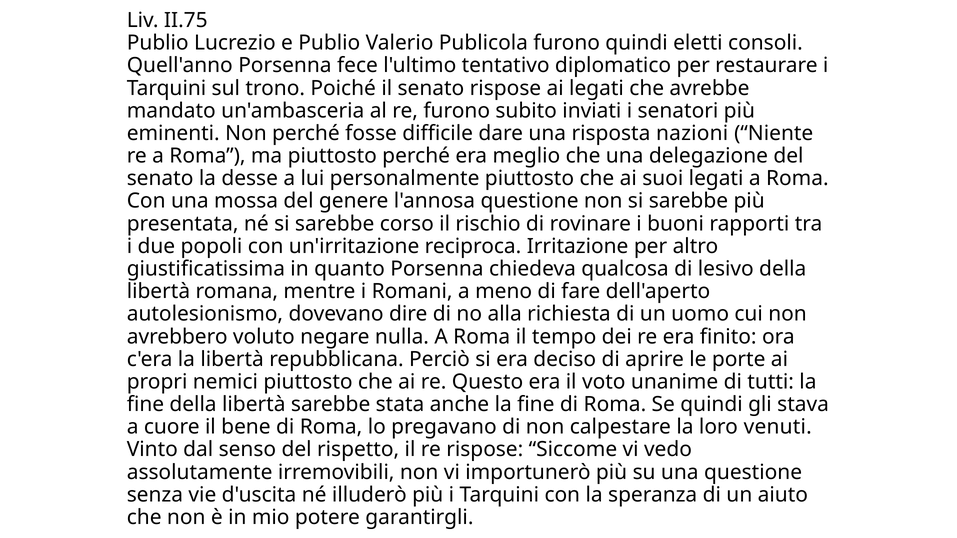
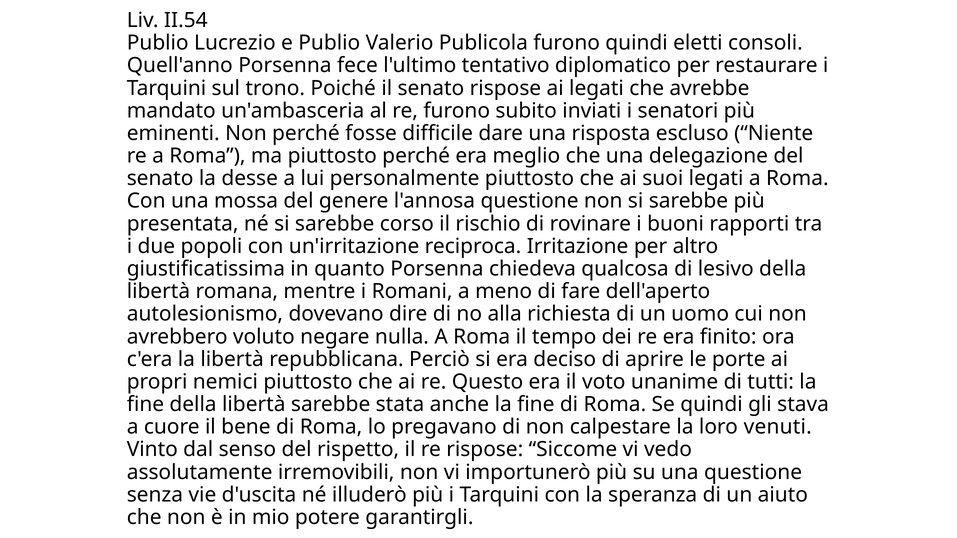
II.75: II.75 -> II.54 (186, 20)
nazioni: nazioni -> escluso (692, 133)
